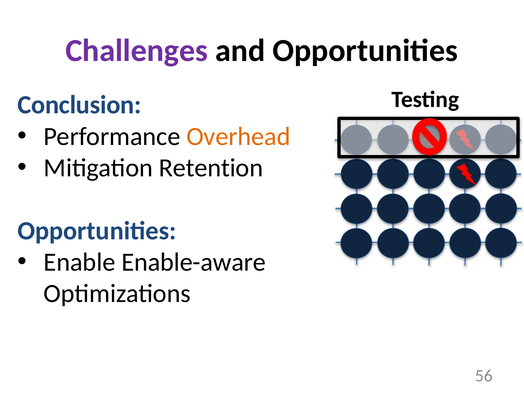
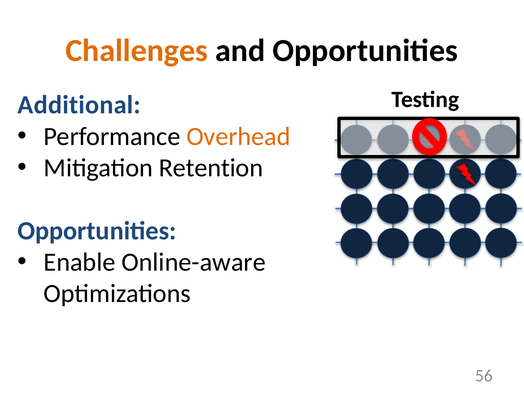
Challenges colour: purple -> orange (137, 51)
Conclusion: Conclusion -> Additional (79, 105)
Enable-aware: Enable-aware -> Online-aware (194, 262)
